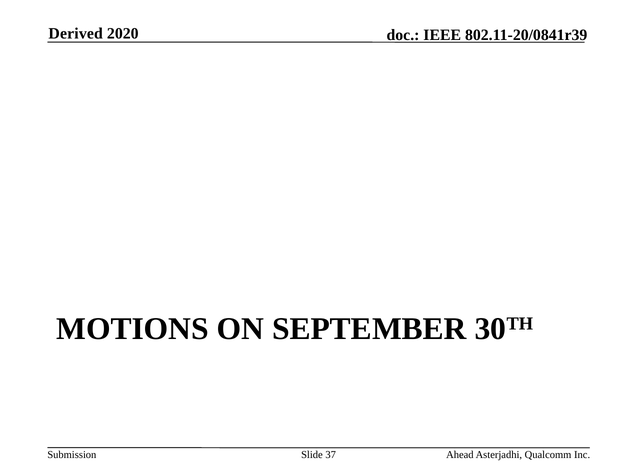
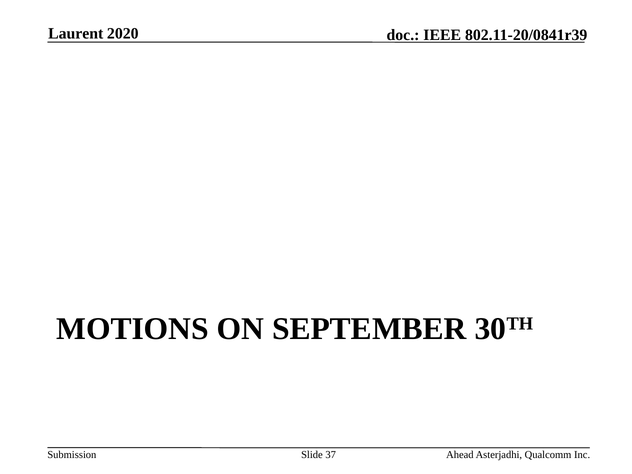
Derived: Derived -> Laurent (76, 34)
